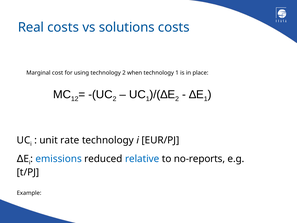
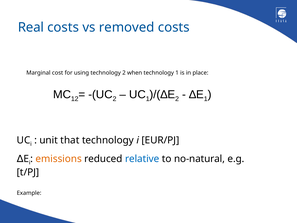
solutions: solutions -> removed (127, 27)
rate: rate -> that (70, 140)
emissions colour: blue -> orange (59, 159)
no-reports: no-reports -> no-natural (199, 159)
